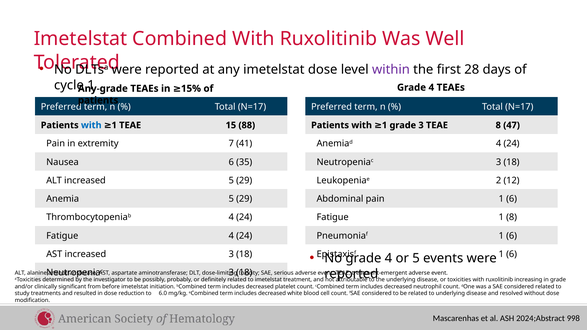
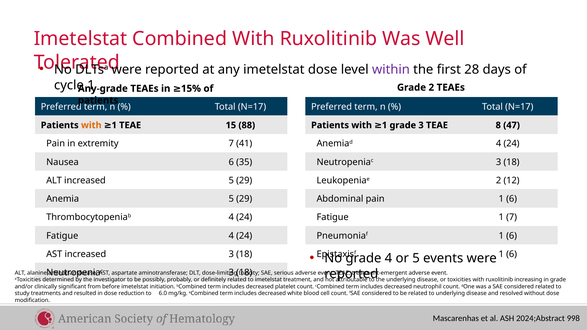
4: 4 -> 2 (431, 88)
with colour: blue -> orange (91, 125)
1 8: 8 -> 7 (512, 217)
